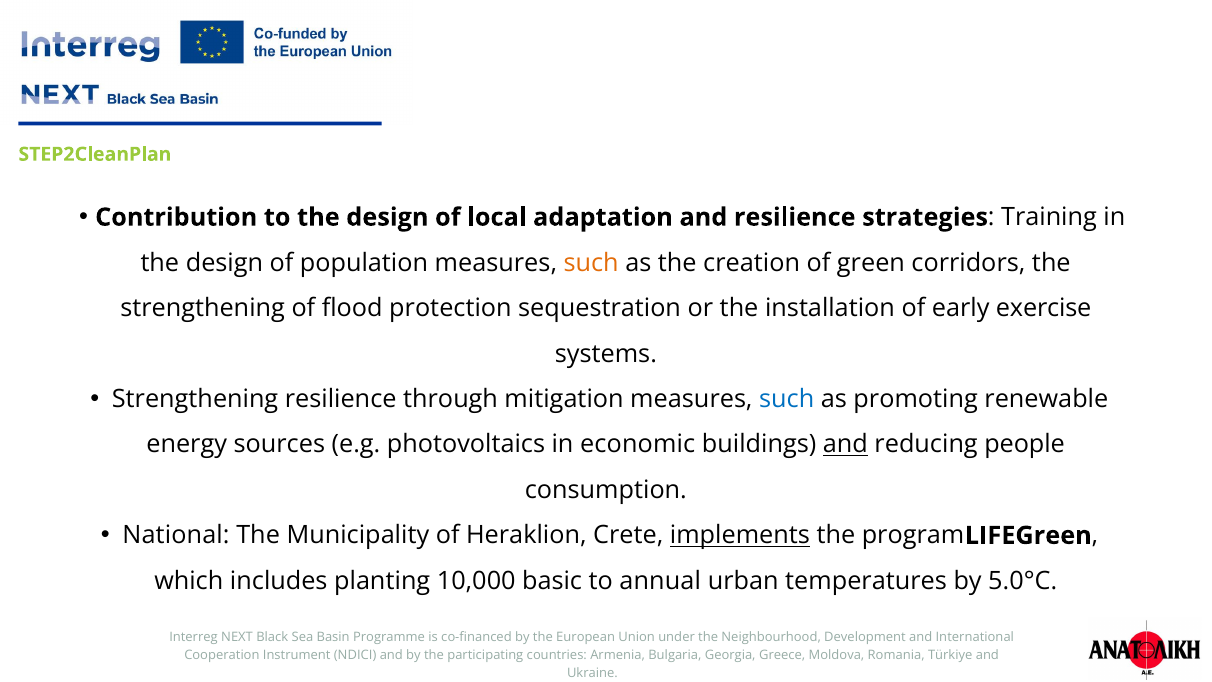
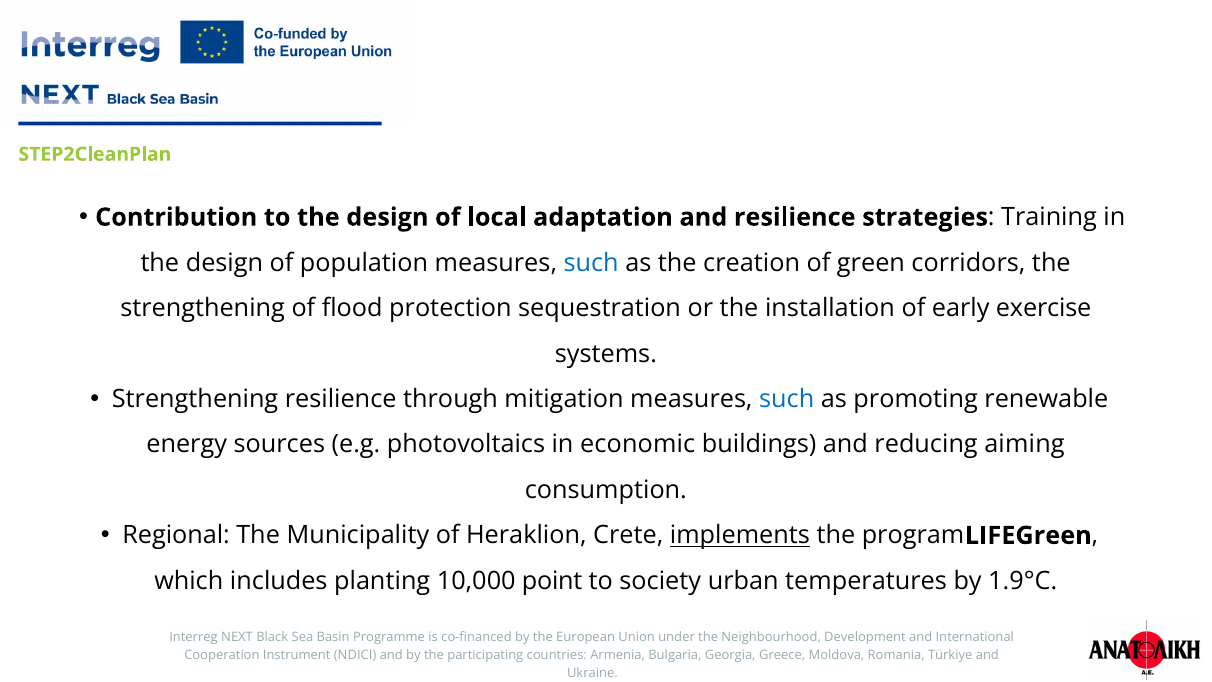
such colour: orange -> blue (591, 263)
and underline: present -> none (845, 444)
people: people -> aiming (1024, 444)
National: National -> Regional (176, 535)
basic: basic -> point (552, 581)
annual: annual -> society (660, 581)
5.0°C: 5.0°C -> 1.9°C (1023, 581)
